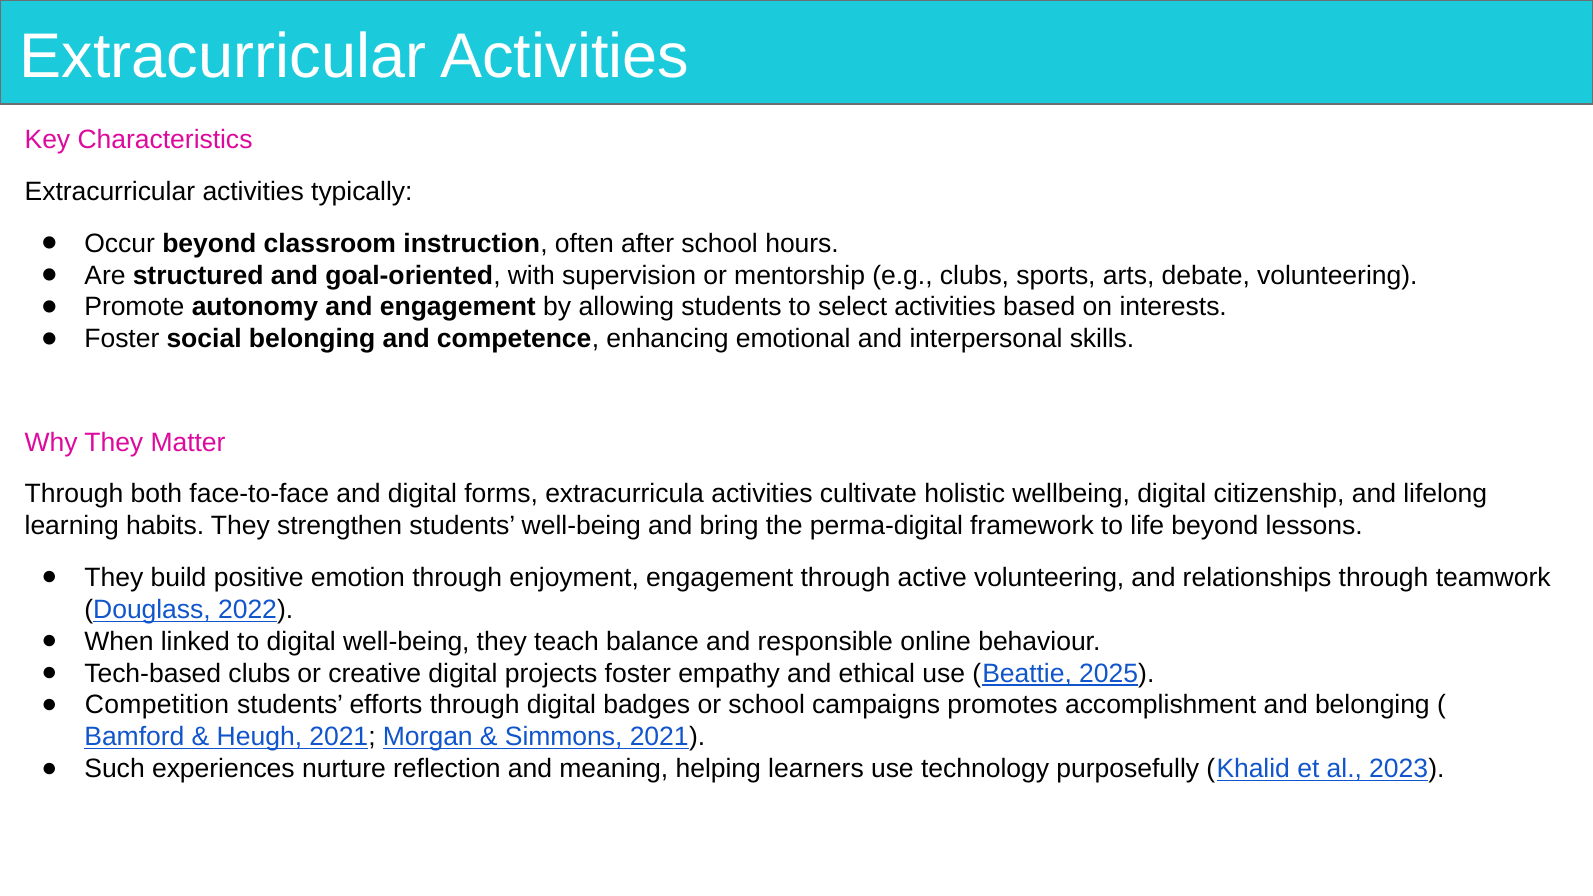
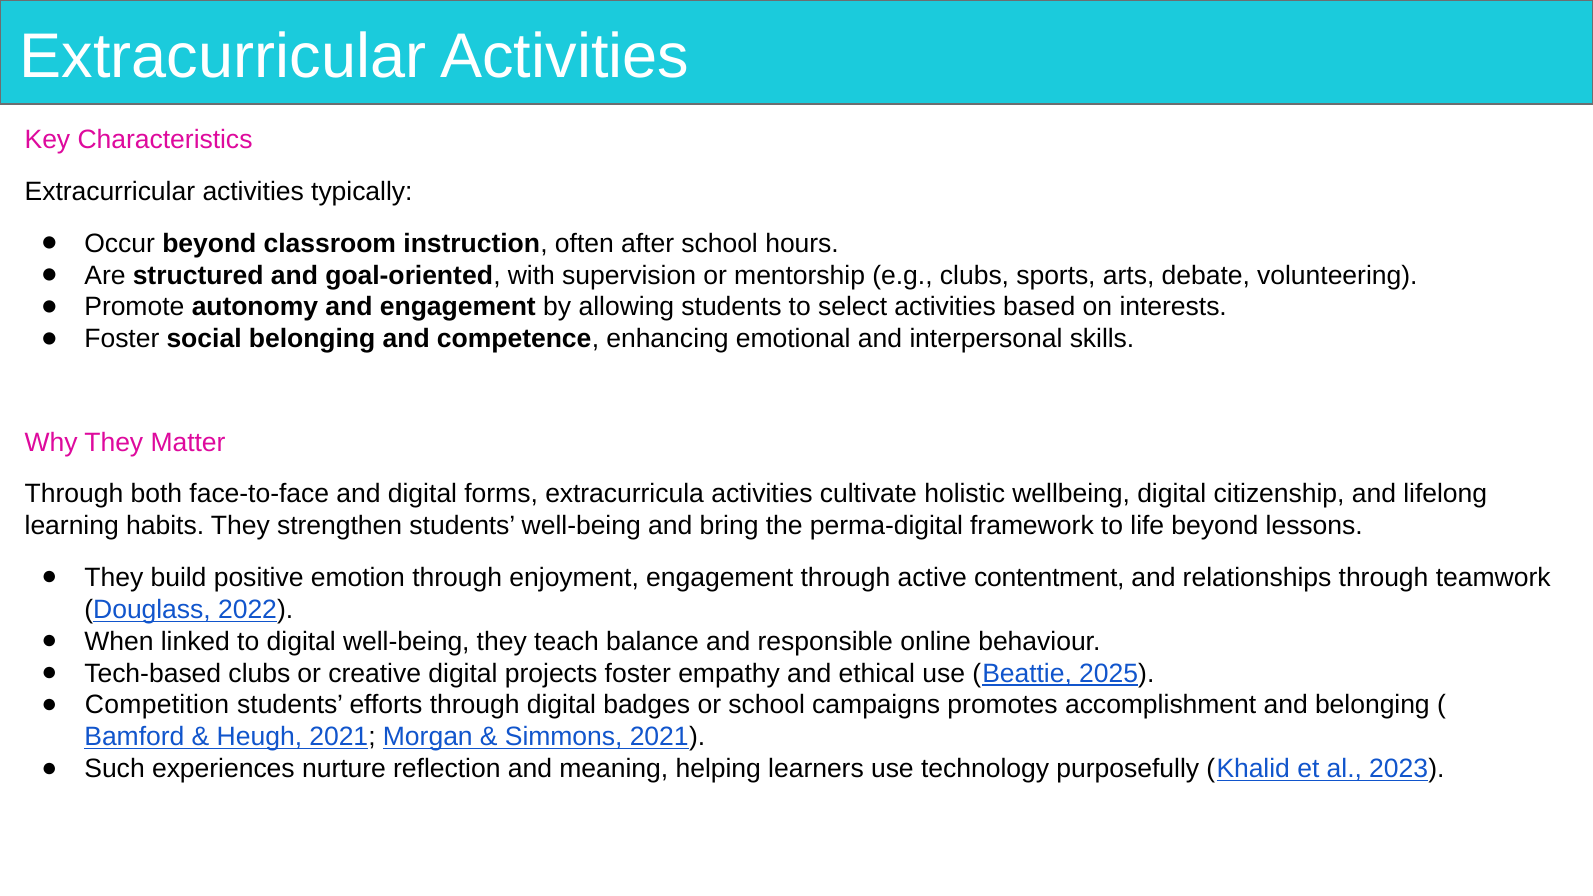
active volunteering: volunteering -> contentment (1049, 578)
